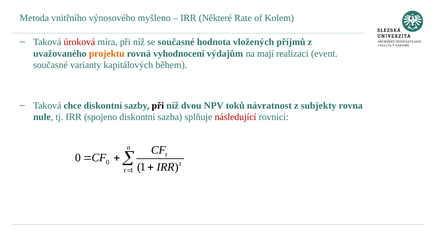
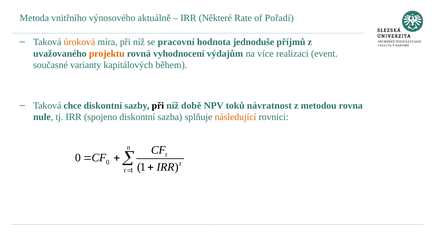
myšleno: myšleno -> aktuálně (154, 18)
Kolem: Kolem -> Pořadí (279, 18)
úroková colour: red -> orange (79, 42)
se současné: současné -> pracovní (176, 42)
vložených: vložených -> jednoduše (254, 42)
mají: mají -> více (265, 54)
dvou: dvou -> době (191, 106)
subjekty: subjekty -> metodou (319, 106)
následující colour: red -> orange (235, 117)
